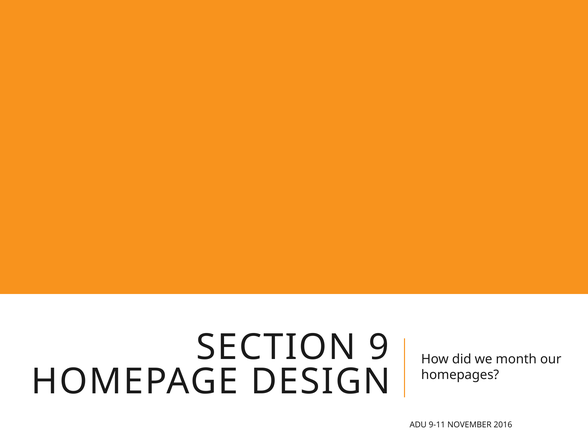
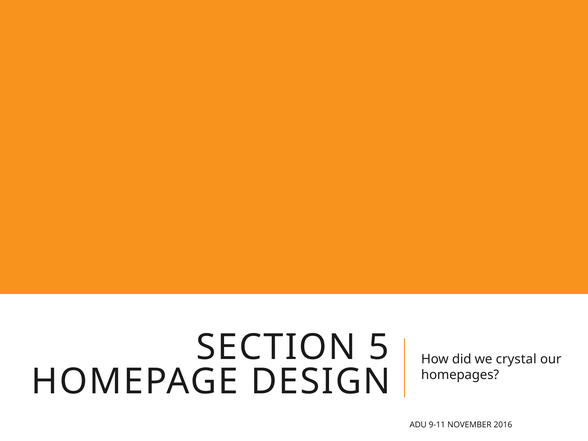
9: 9 -> 5 (379, 347)
month: month -> crystal (516, 359)
